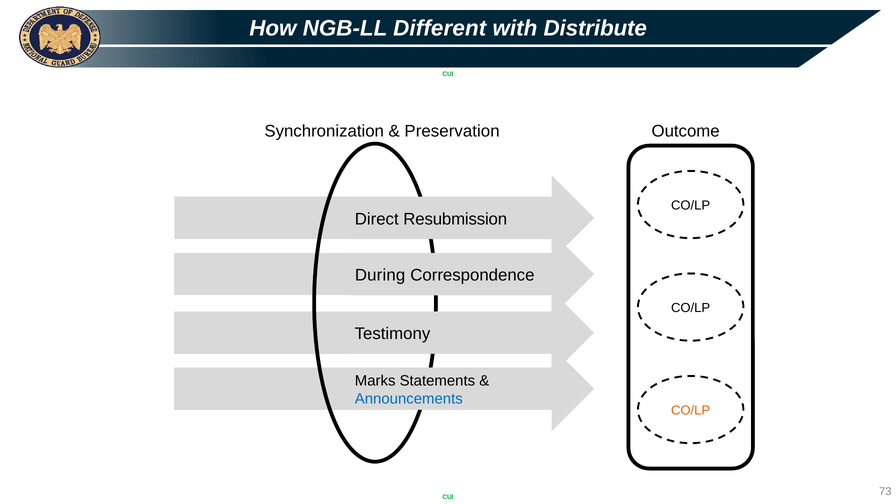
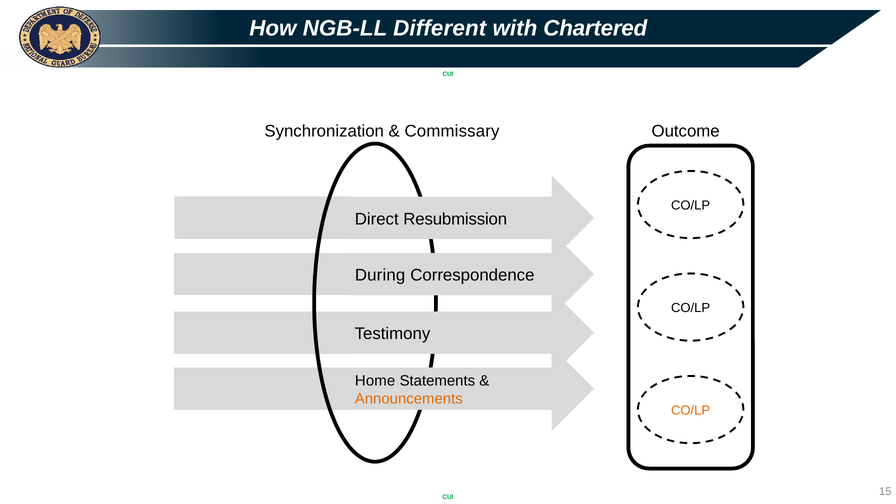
Distribute: Distribute -> Chartered (595, 28)
Preservation: Preservation -> Commissary (452, 131)
Marks: Marks -> Home (375, 381)
Announcements colour: blue -> orange (409, 399)
73: 73 -> 15 (885, 491)
